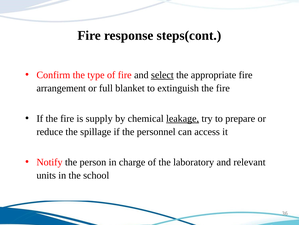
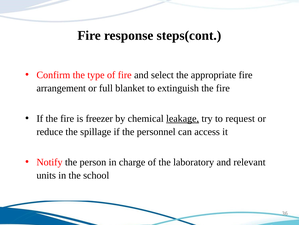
select underline: present -> none (162, 75)
supply: supply -> freezer (99, 118)
prepare: prepare -> request (240, 118)
